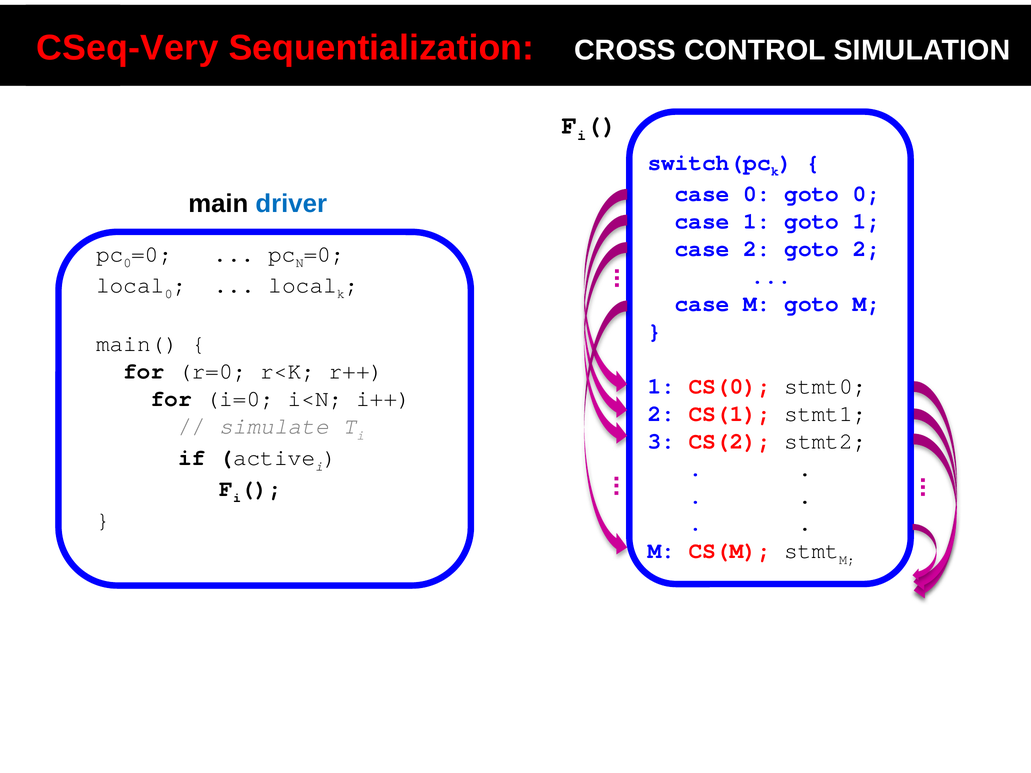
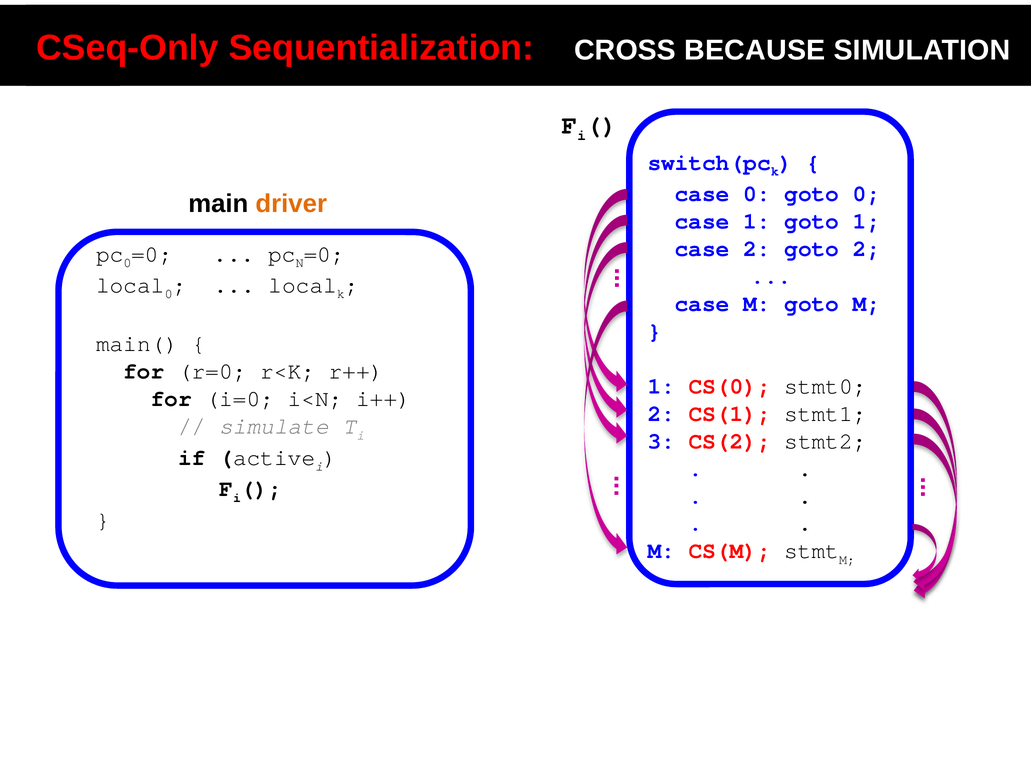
CSeq-Very: CSeq-Very -> CSeq-Only (127, 48)
CONTROL: CONTROL -> BECAUSE (755, 50)
driver colour: blue -> orange (291, 204)
